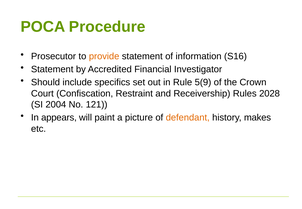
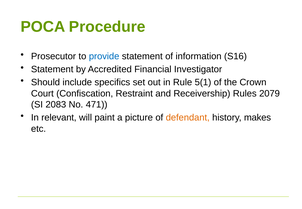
provide colour: orange -> blue (104, 56)
5(9: 5(9 -> 5(1 (203, 82)
2028: 2028 -> 2079 (270, 94)
2004: 2004 -> 2083 (56, 105)
121: 121 -> 471 (97, 105)
appears: appears -> relevant (59, 118)
